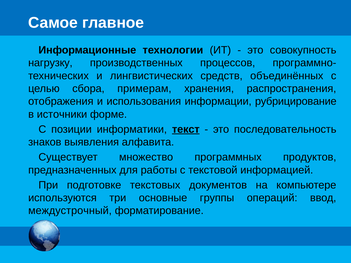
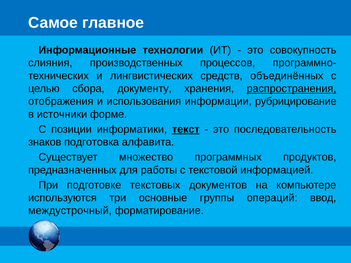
нагрузку: нагрузку -> слияния (50, 63)
примерам: примерам -> документу (144, 89)
распространения underline: none -> present (291, 89)
выявления: выявления -> подготовка (92, 142)
